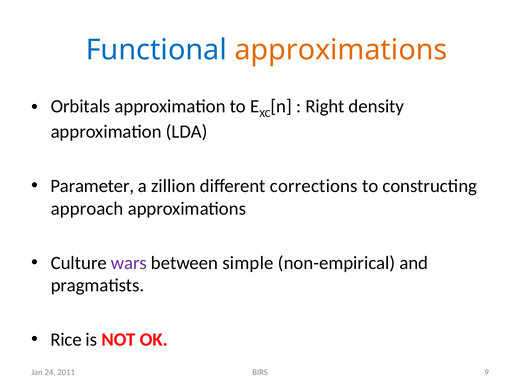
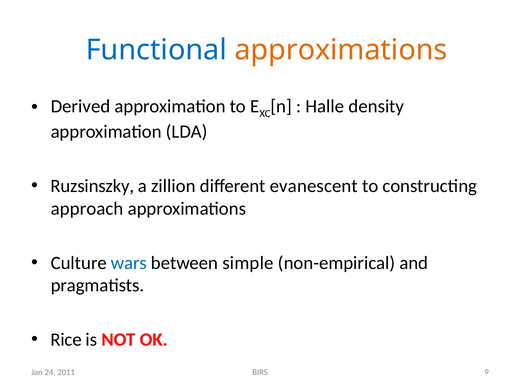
Orbitals: Orbitals -> Derived (80, 106)
Right: Right -> Halle (325, 106)
Parameter: Parameter -> Ruzsinszky (92, 186)
corrections: corrections -> evanescent (314, 186)
wars colour: purple -> blue (129, 263)
